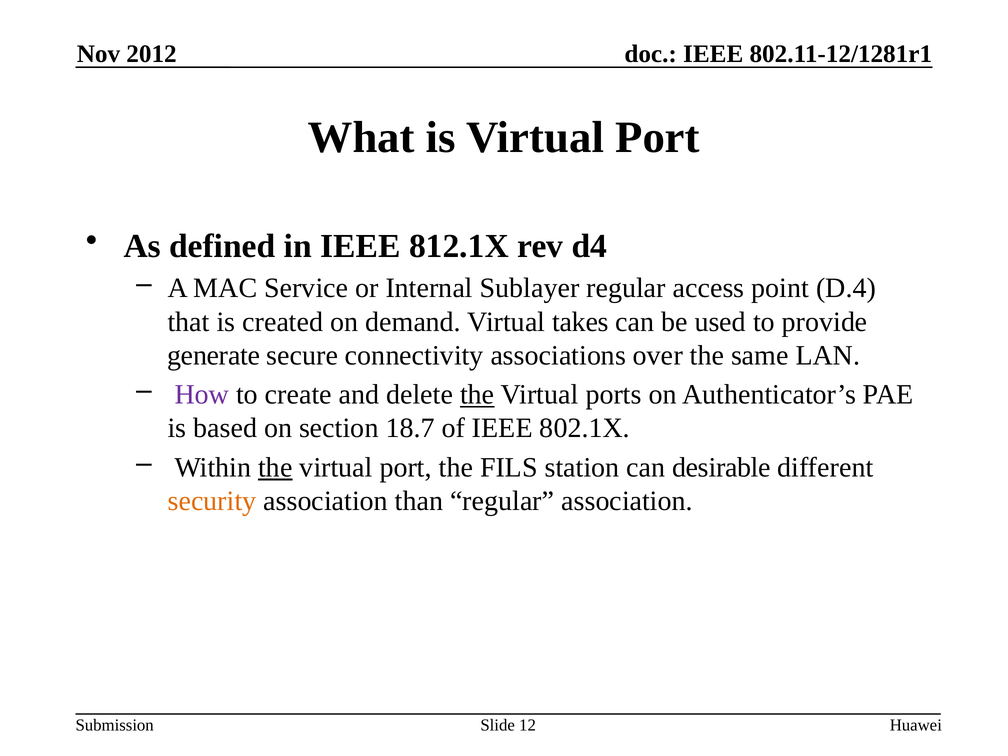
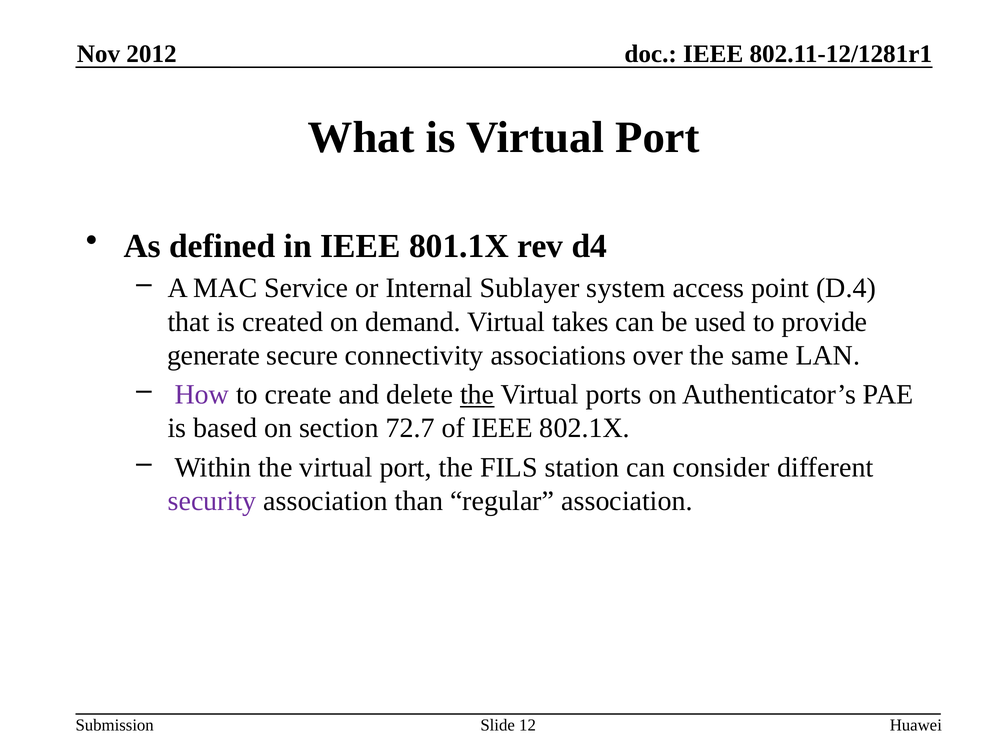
812.1X: 812.1X -> 801.1X (459, 246)
Sublayer regular: regular -> system (626, 288)
18.7: 18.7 -> 72.7 (410, 428)
the underline: present -> none (275, 467)
desirable: desirable -> consider (721, 467)
security colour: orange -> purple (212, 501)
